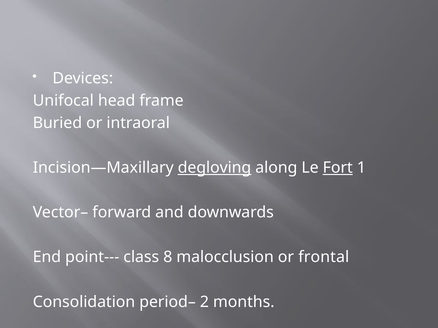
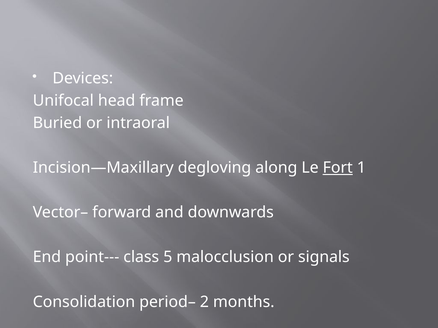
degloving underline: present -> none (214, 168)
8: 8 -> 5 (168, 258)
frontal: frontal -> signals (324, 258)
